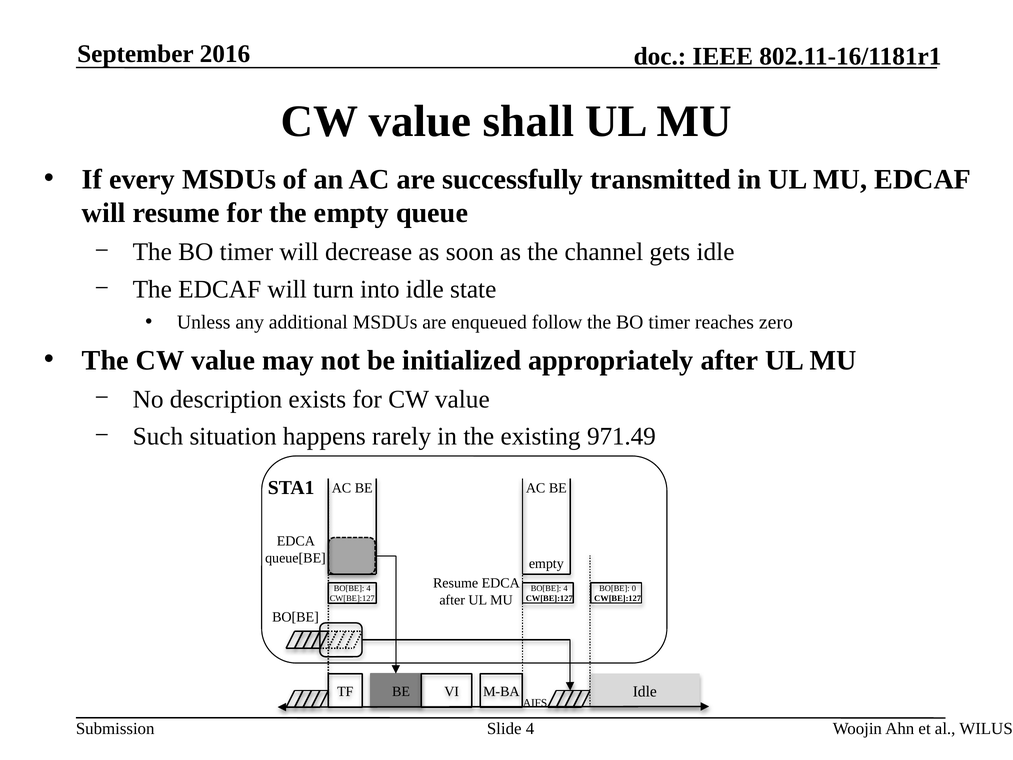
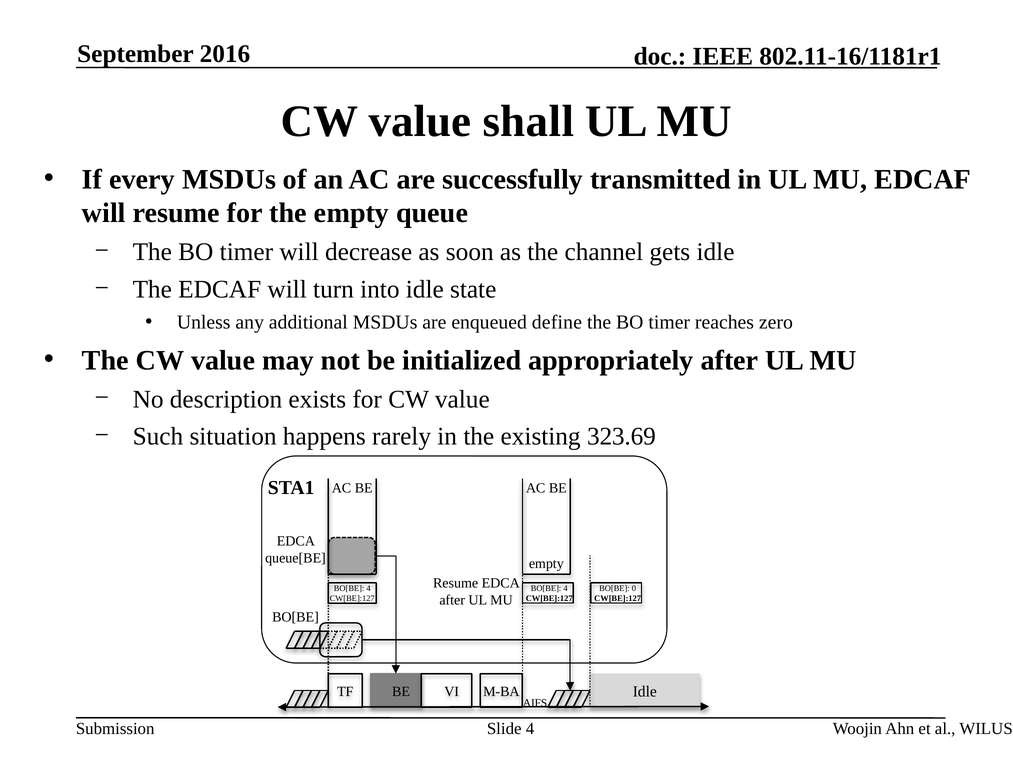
follow: follow -> define (557, 322)
971.49: 971.49 -> 323.69 (621, 436)
